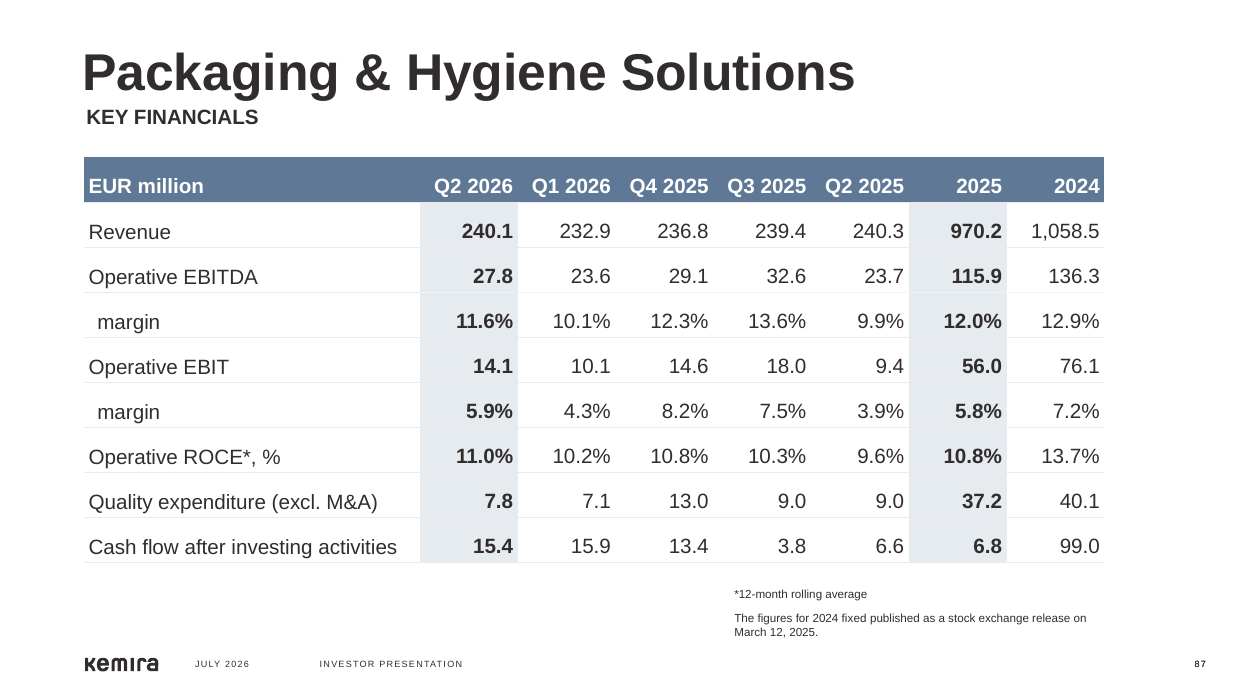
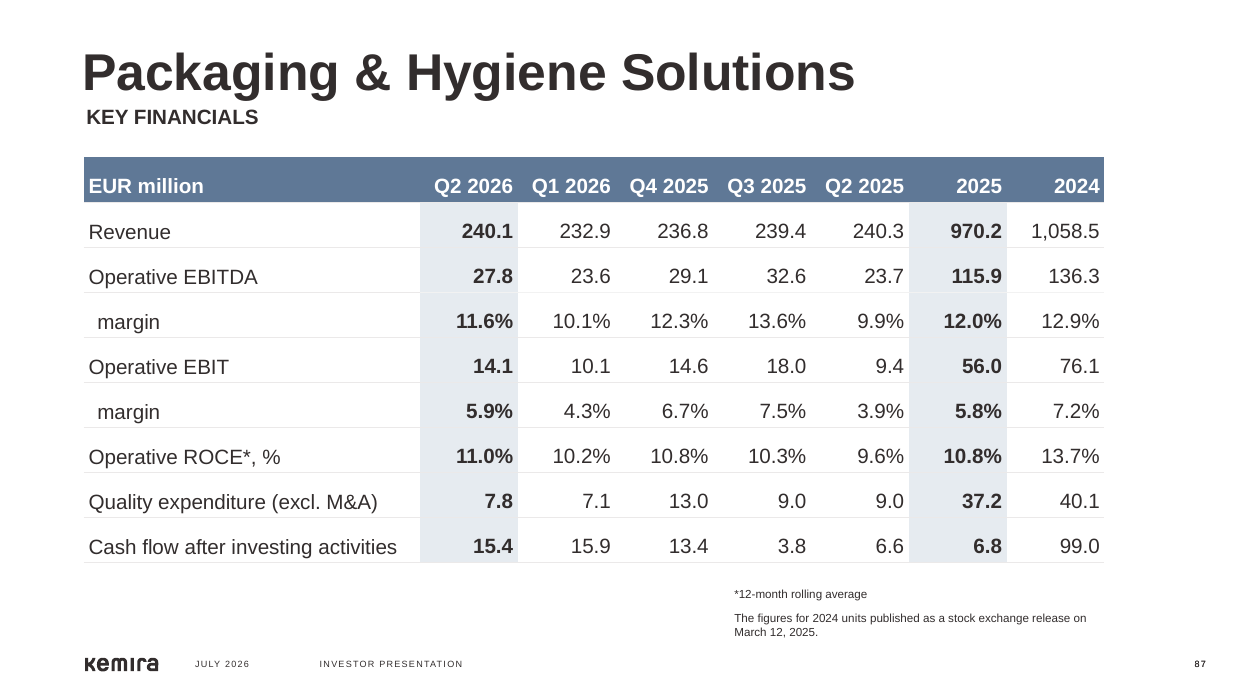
8.2%: 8.2% -> 6.7% (685, 412)
fixed: fixed -> units (854, 618)
